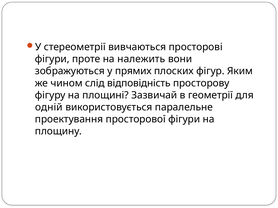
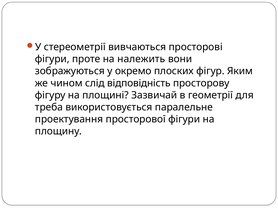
прямих: прямих -> окремо (133, 71)
одній: одній -> треба (49, 107)
